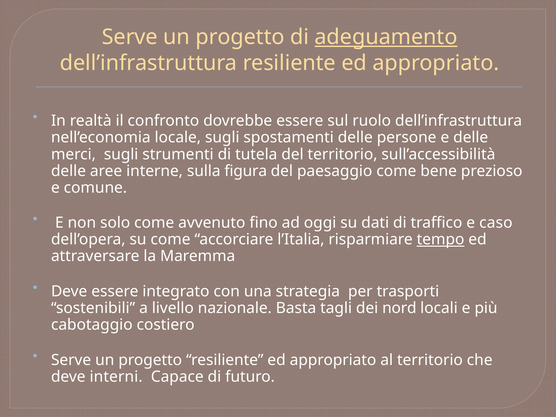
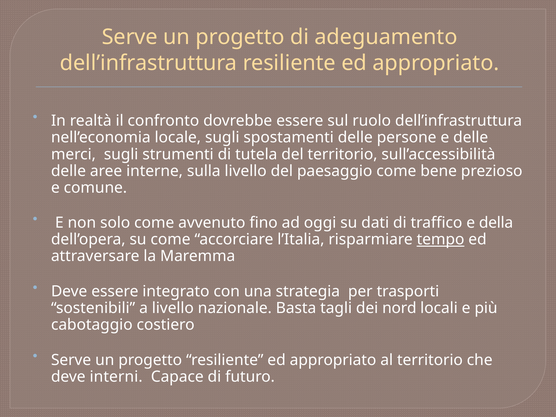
adeguamento underline: present -> none (386, 37)
sulla figura: figura -> livello (246, 171)
caso: caso -> della (496, 223)
